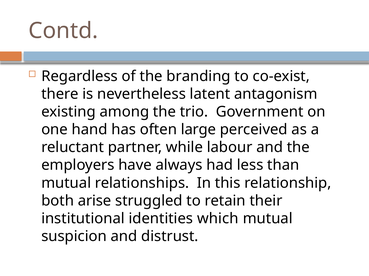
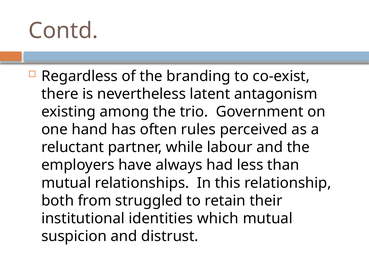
large: large -> rules (198, 130)
arise: arise -> from (95, 201)
